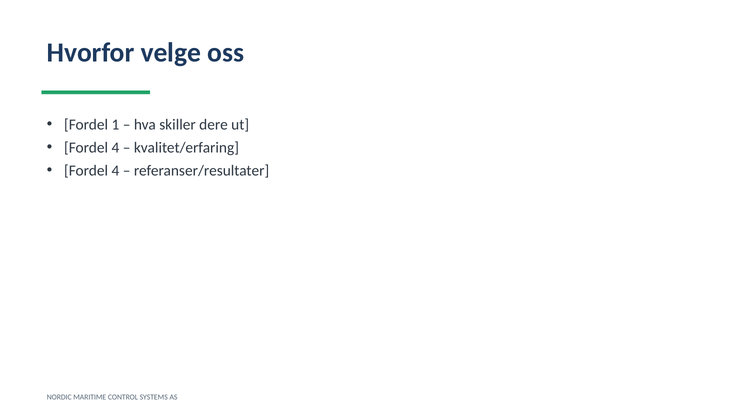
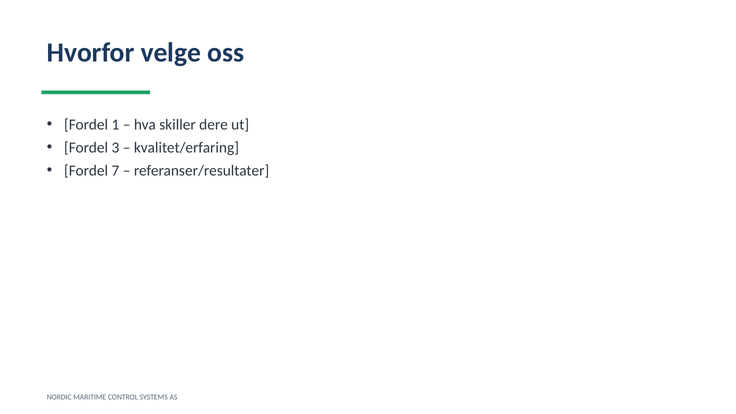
4: 4 -> 3 (115, 148)
4: 4 -> 7 (115, 171)
